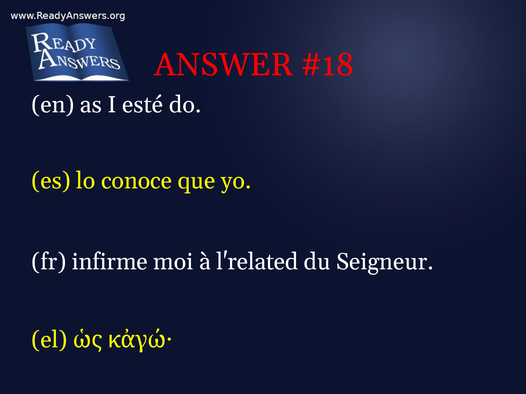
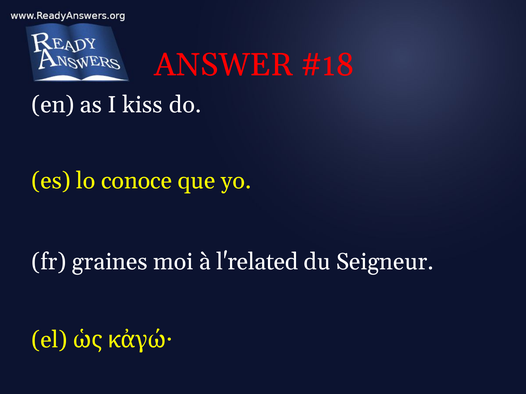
esté: esté -> kiss (143, 105)
infirme: infirme -> graines (110, 262)
